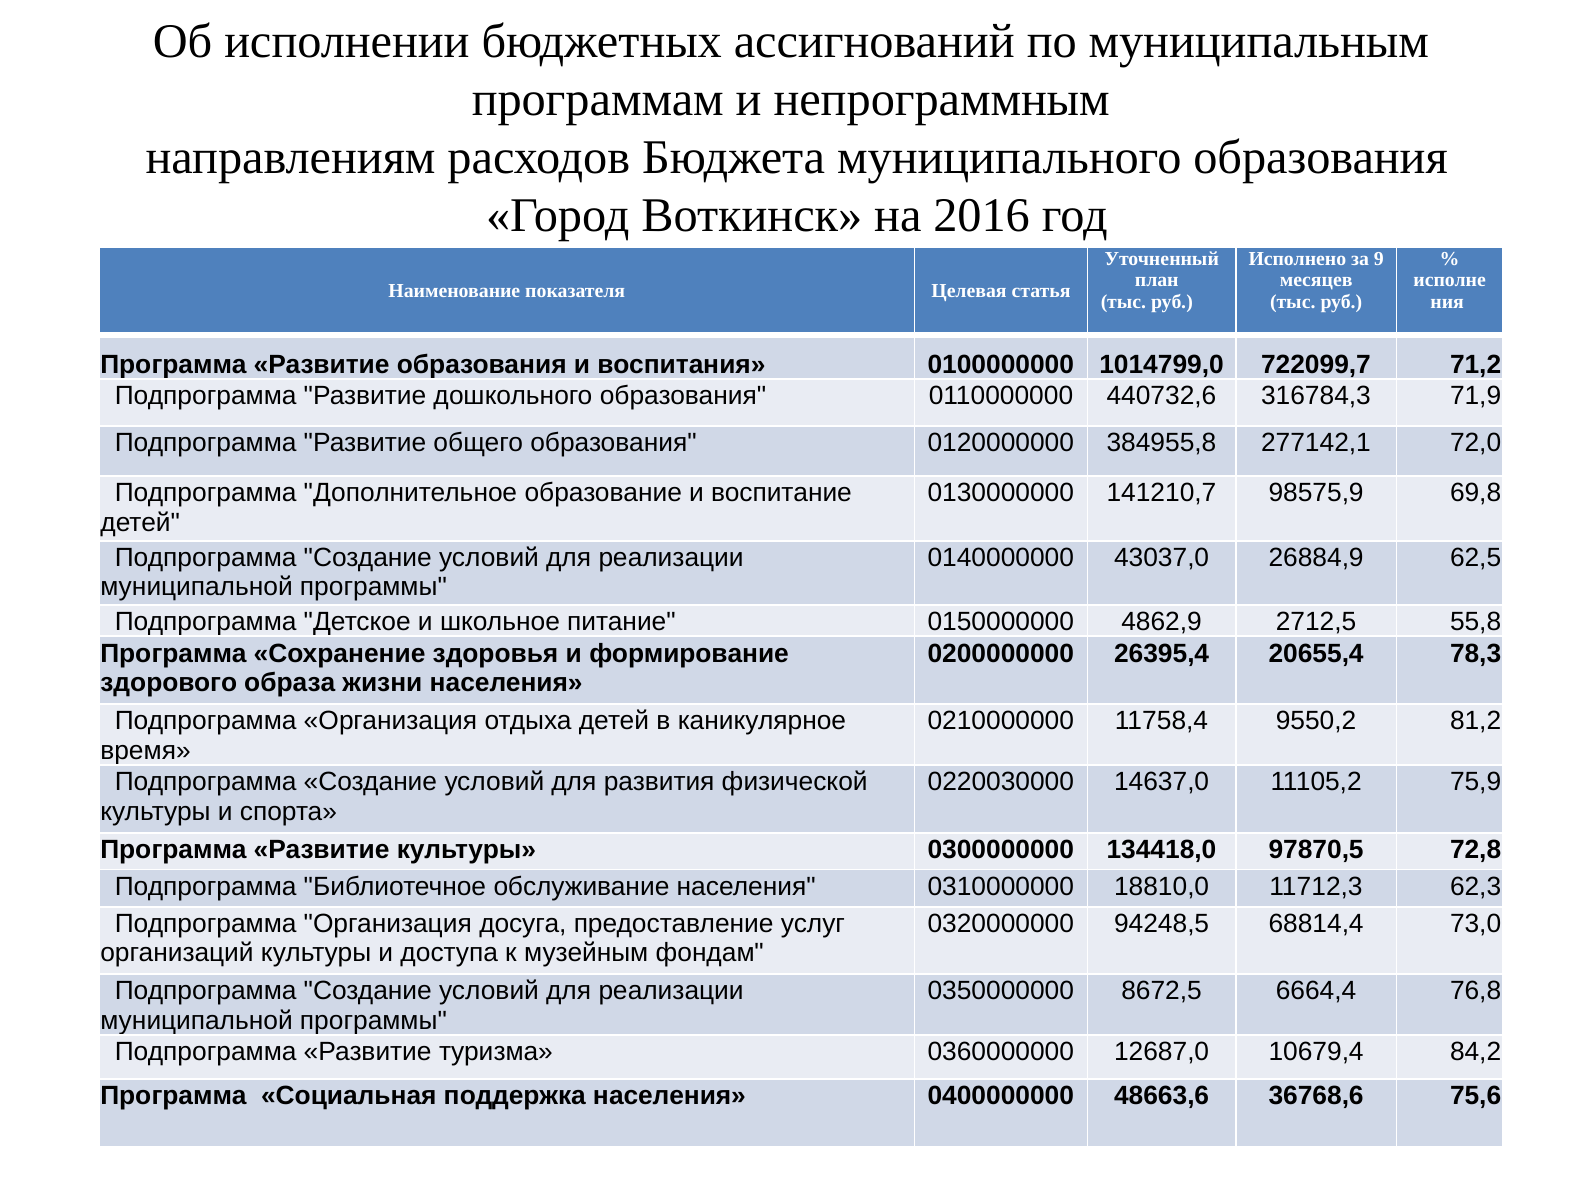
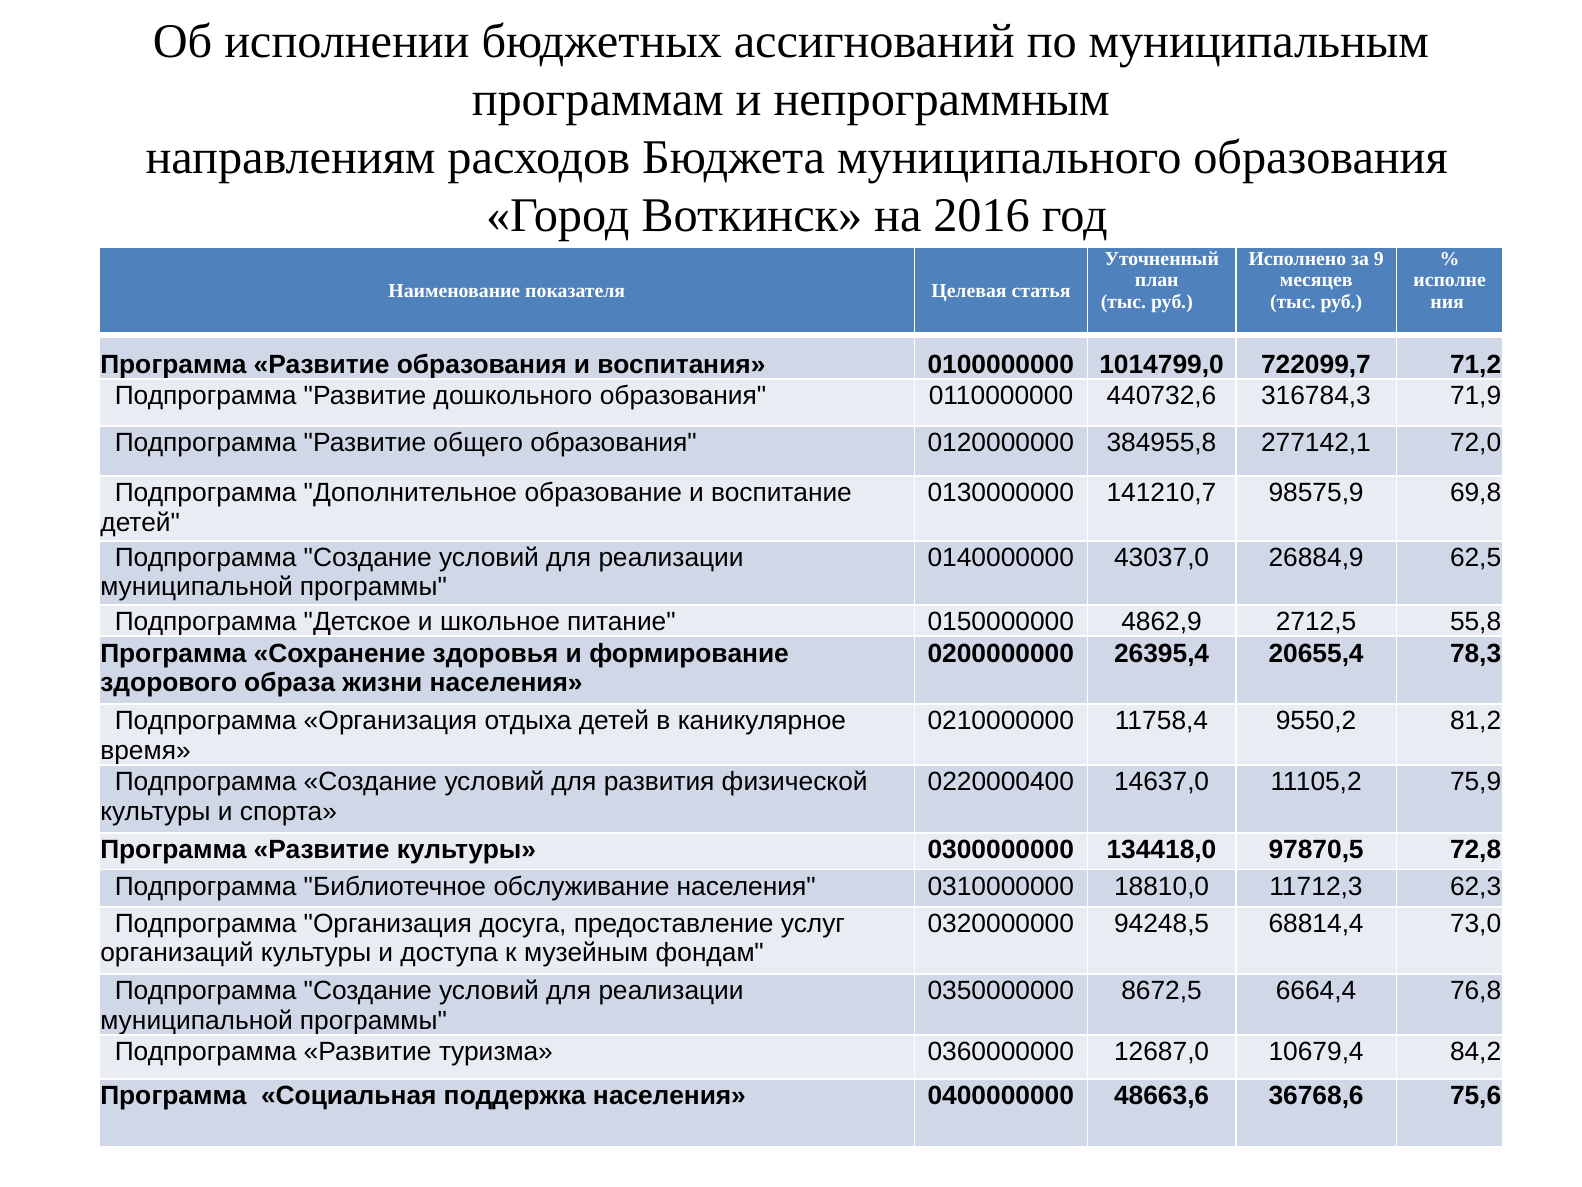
0220030000: 0220030000 -> 0220000400 (1001, 781)
